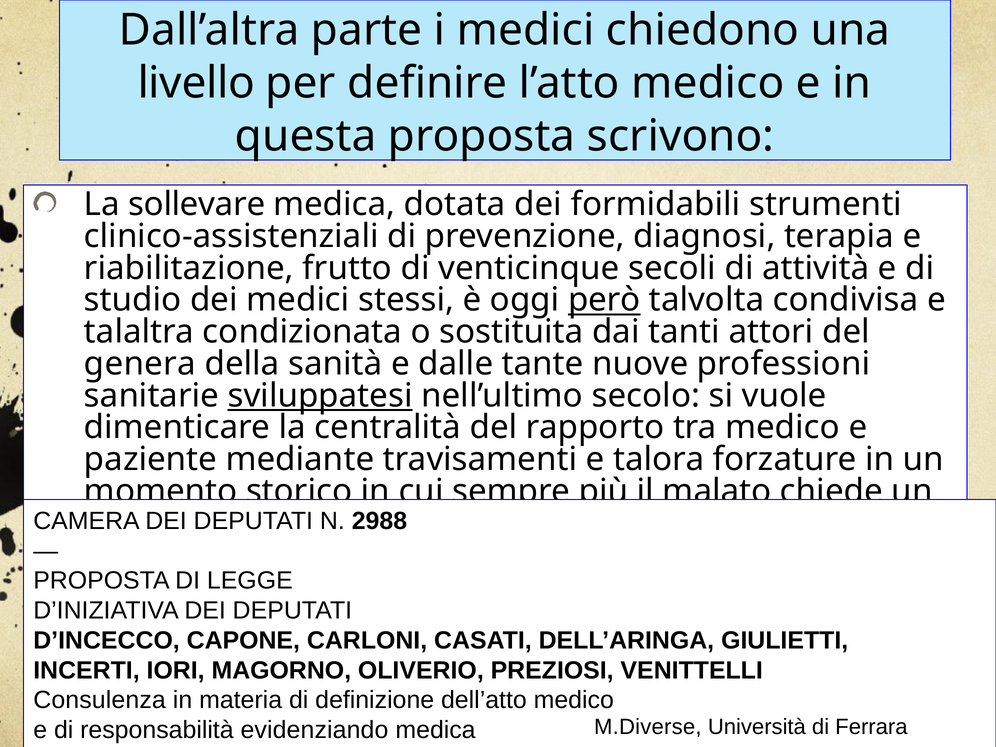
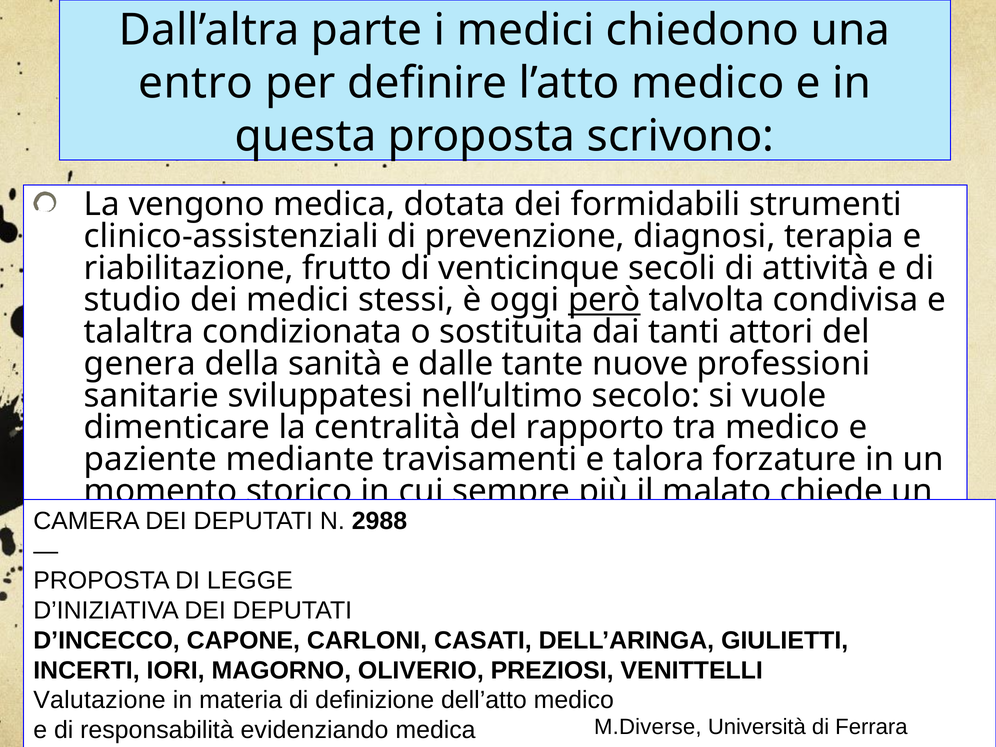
livello: livello -> entro (196, 83)
sollevare: sollevare -> vengono (197, 204)
sviluppatesi underline: present -> none (320, 396)
Consulenza: Consulenza -> Valutazione (99, 700)
